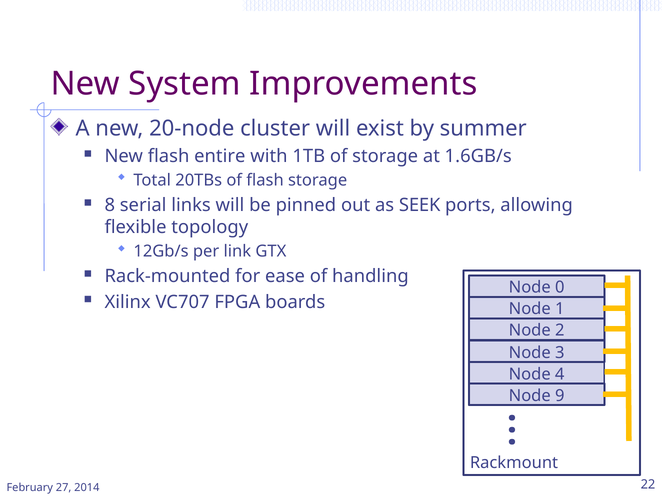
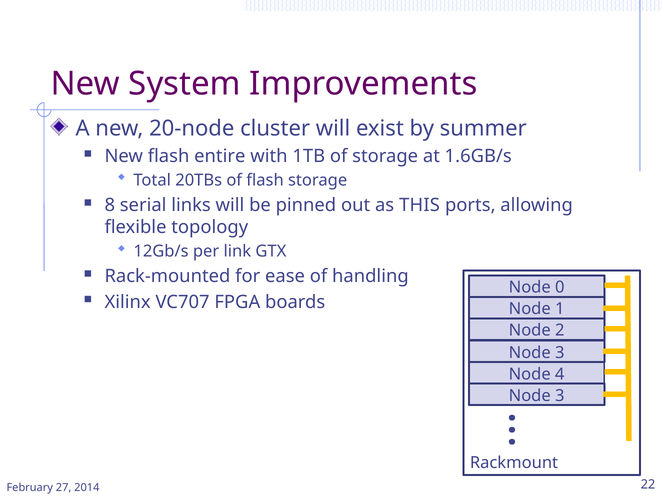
SEEK: SEEK -> THIS (420, 205)
9: 9 -> 3 (560, 395)
